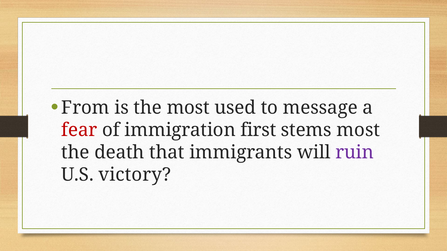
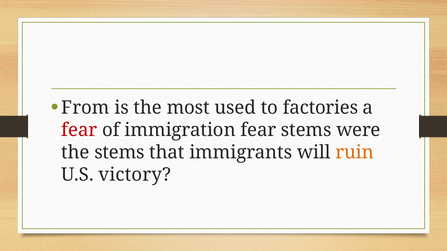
message: message -> factories (320, 108)
immigration first: first -> fear (258, 130)
stems most: most -> were (358, 130)
the death: death -> stems (119, 153)
ruin colour: purple -> orange (355, 153)
